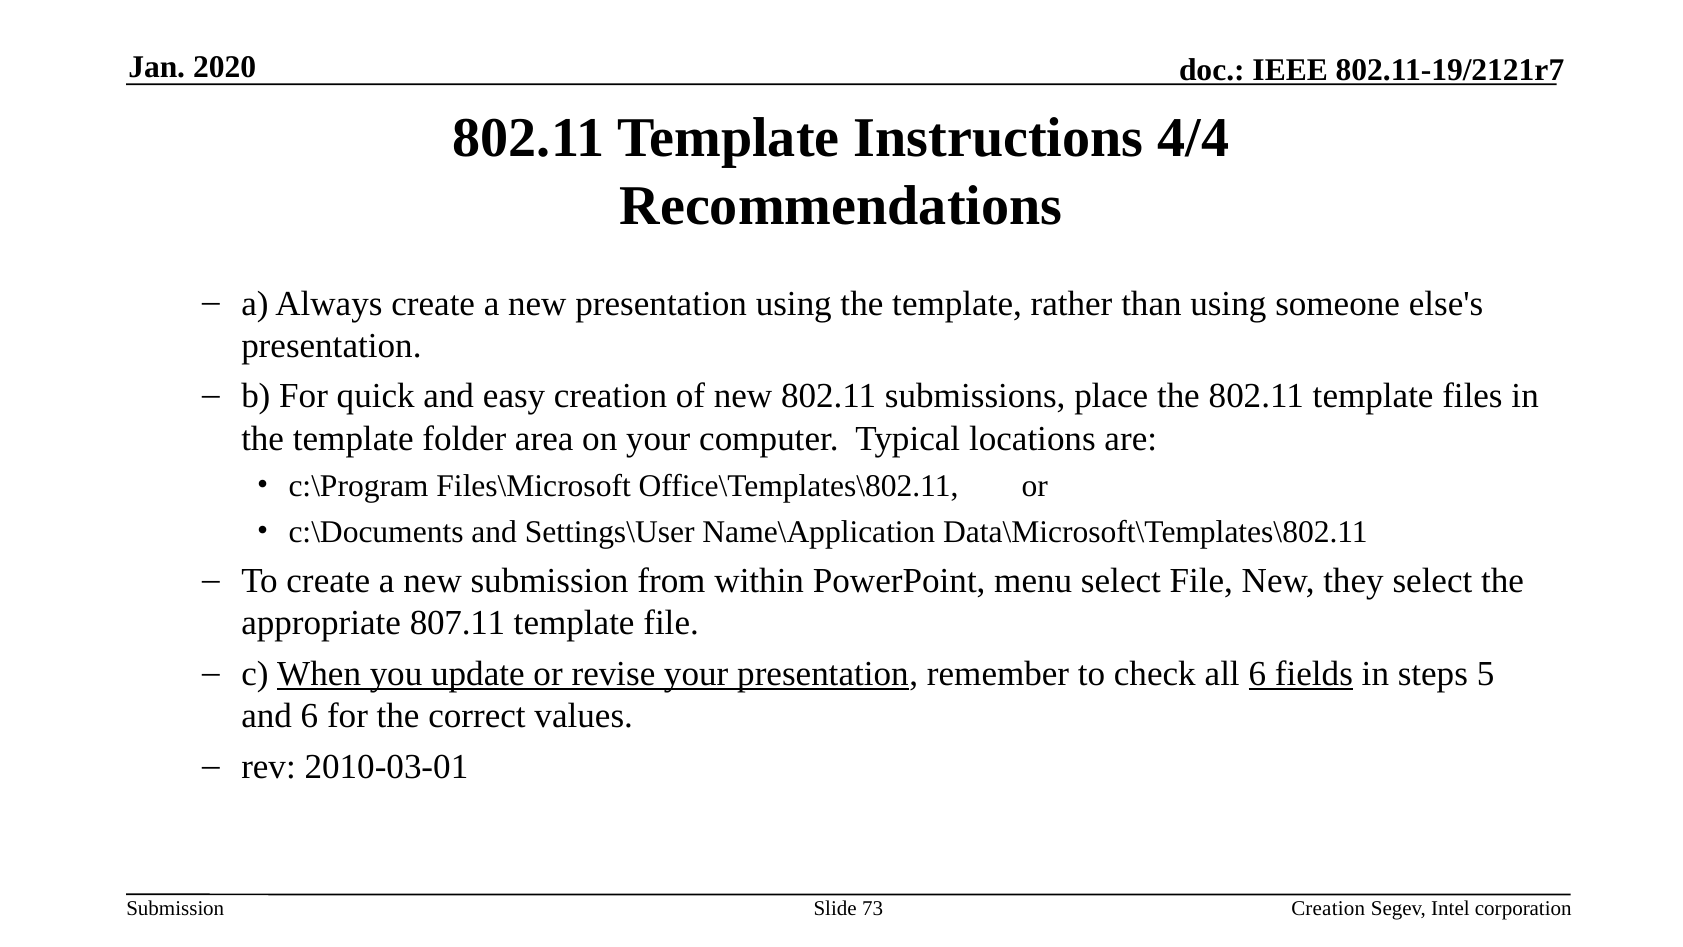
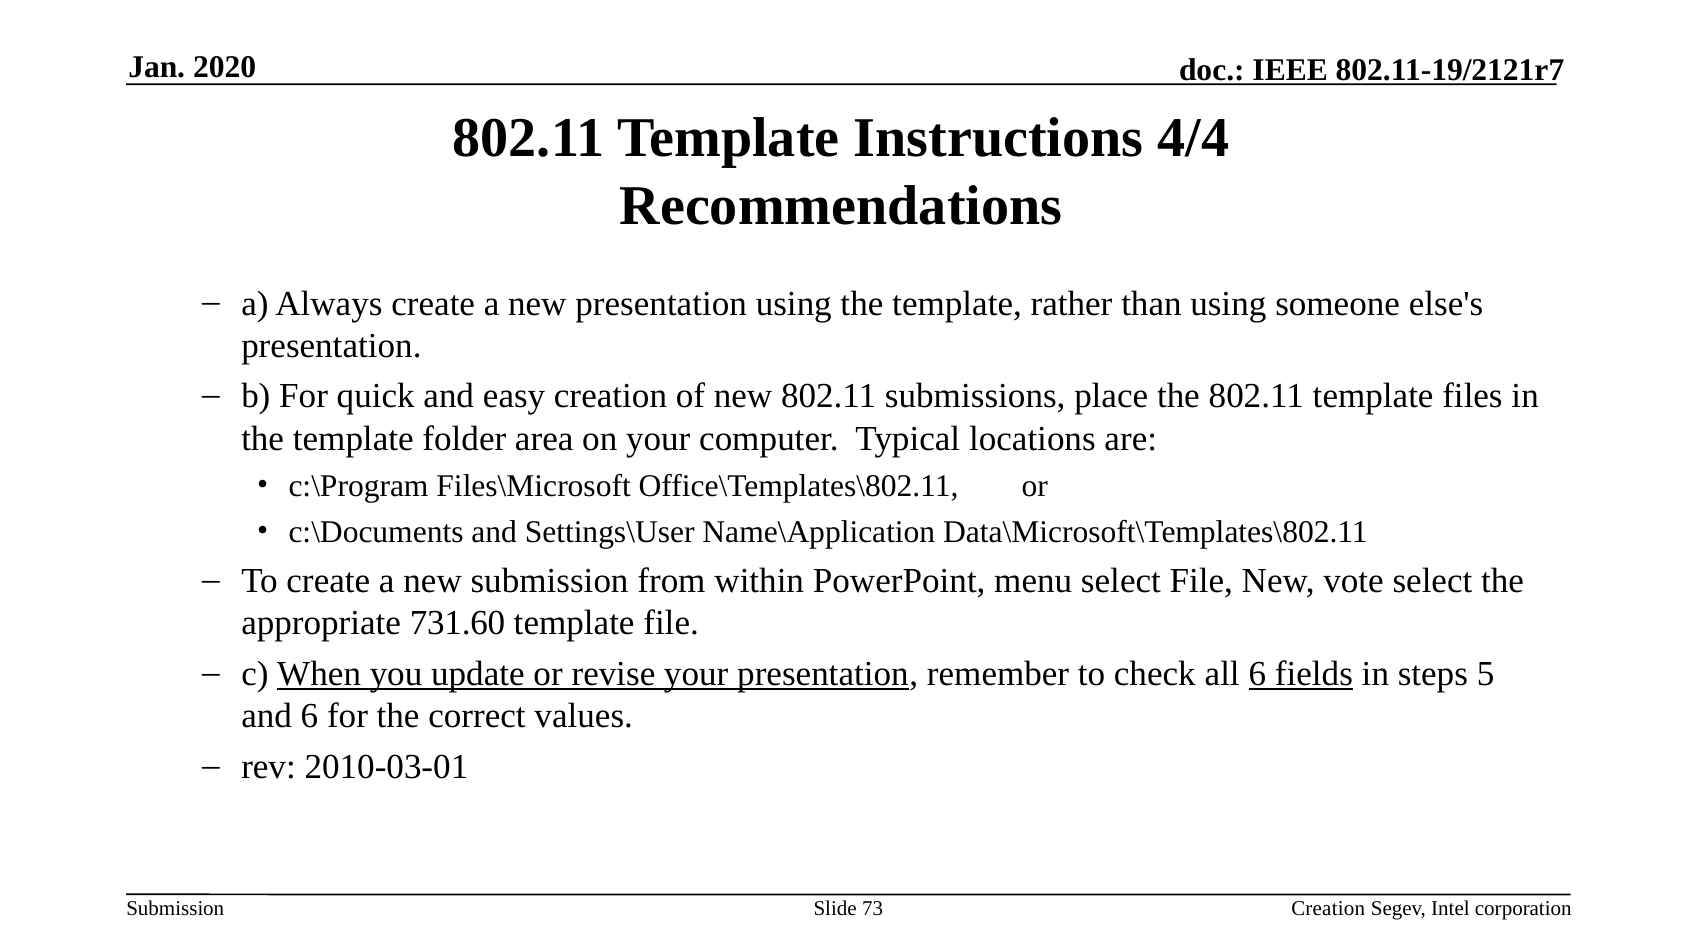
they: they -> vote (1353, 581)
807.11: 807.11 -> 731.60 (457, 623)
